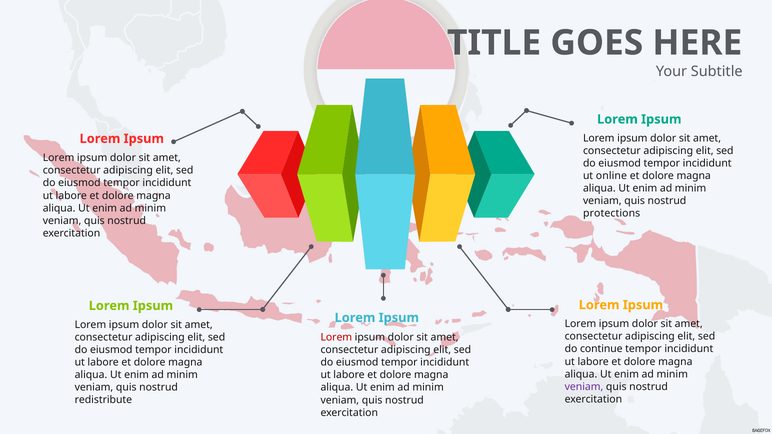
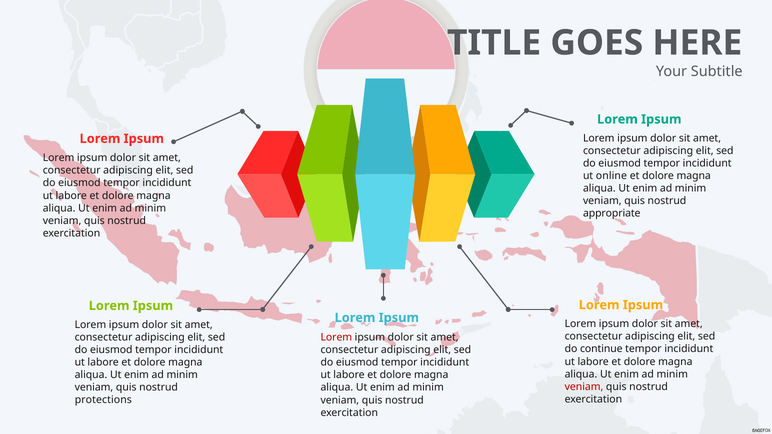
protections: protections -> appropriate (612, 214)
veniam colour: purple -> red (584, 387)
redistribute: redistribute -> protections (103, 400)
